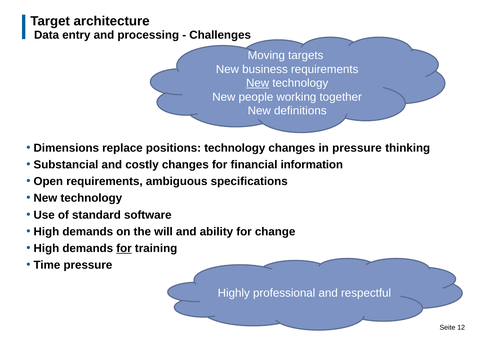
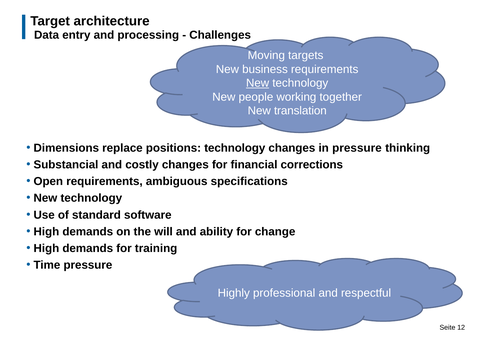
definitions: definitions -> translation (300, 111)
information: information -> corrections (312, 165)
for underline: present -> none (124, 249)
